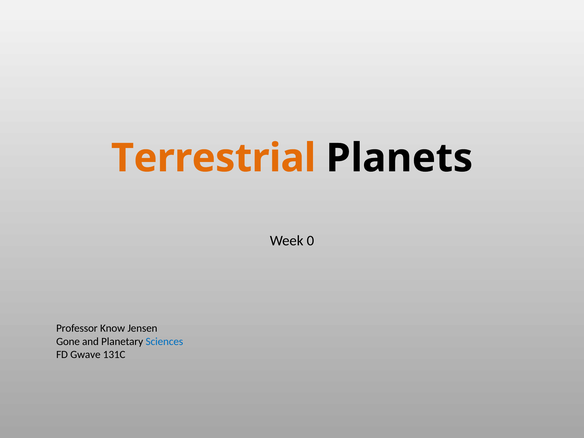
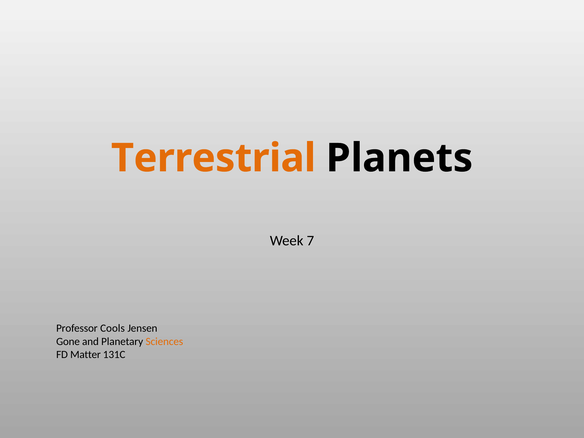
0: 0 -> 7 (310, 241)
Know: Know -> Cools (113, 328)
Sciences colour: blue -> orange (164, 341)
Gwave: Gwave -> Matter (85, 355)
